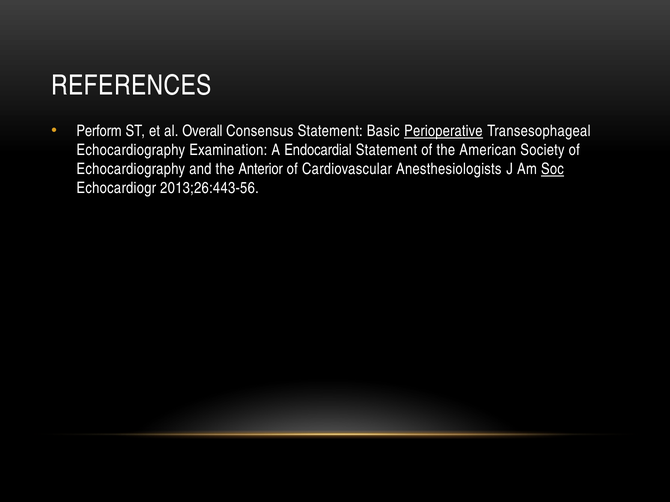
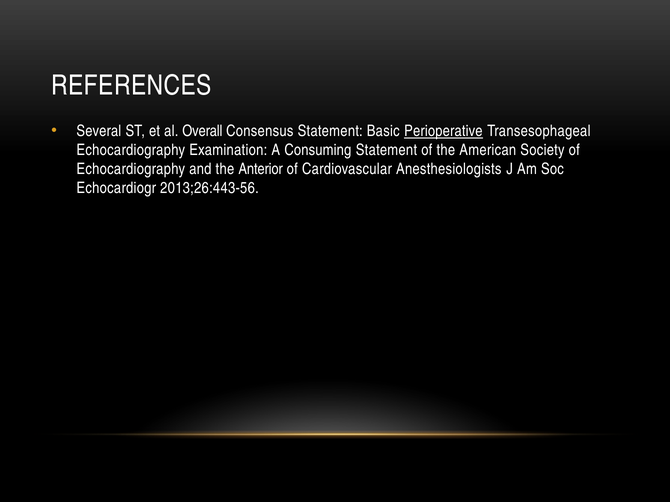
Perform: Perform -> Several (99, 131)
Endocardial: Endocardial -> Consuming (318, 150)
Soc underline: present -> none (552, 169)
